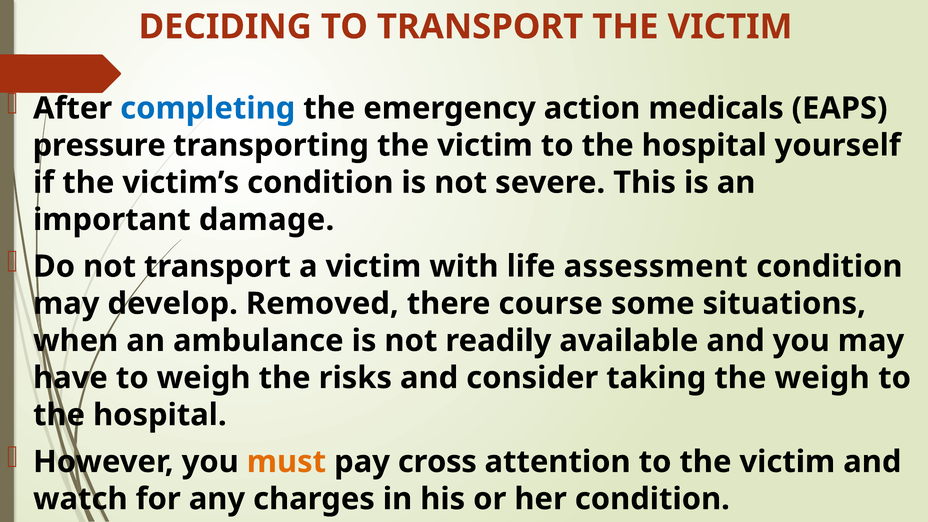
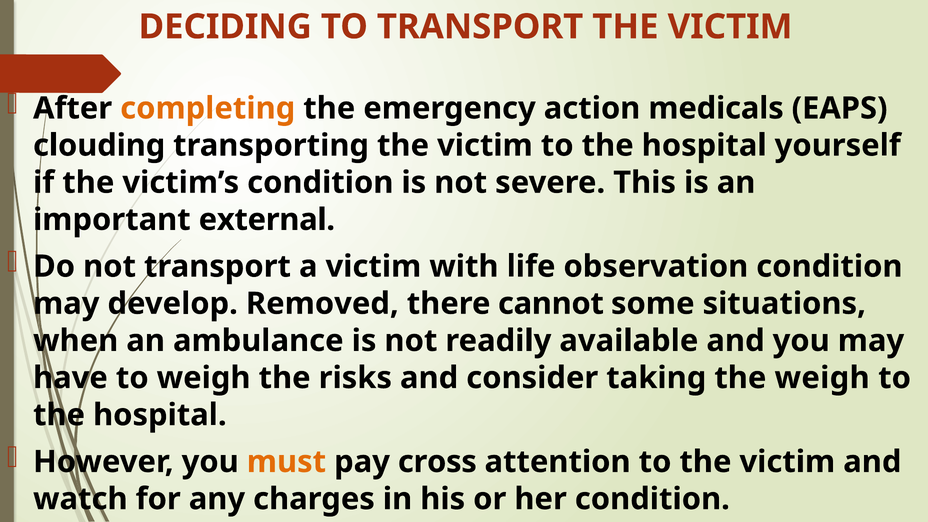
completing colour: blue -> orange (208, 108)
pressure: pressure -> clouding (99, 145)
damage: damage -> external (267, 220)
assessment: assessment -> observation (656, 266)
course: course -> cannot (551, 304)
